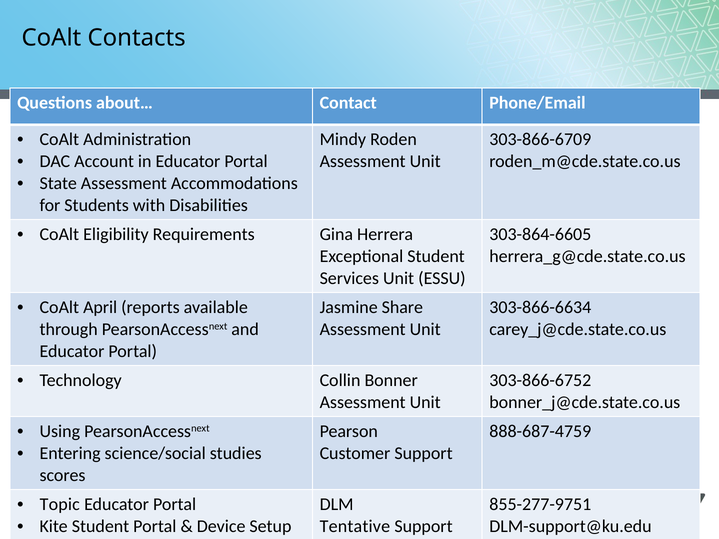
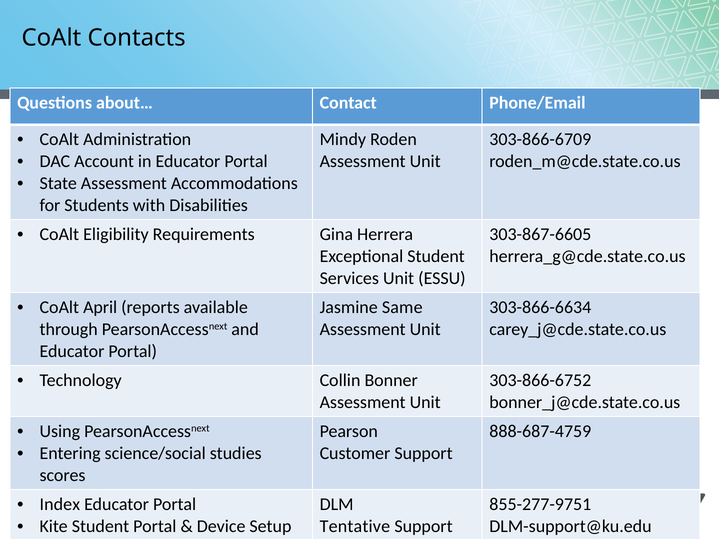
303-864-6605: 303-864-6605 -> 303-867-6605 (540, 234)
Share: Share -> Same (402, 307)
Topic: Topic -> Index (60, 505)
